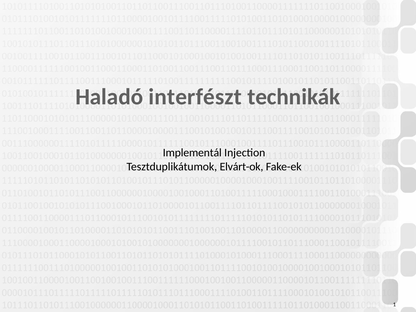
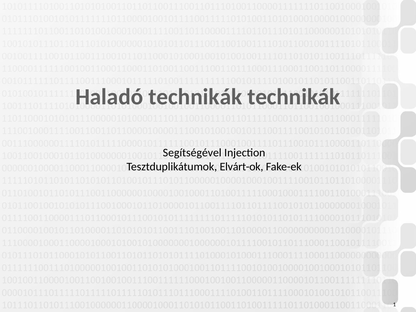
Haladó interfészt: interfészt -> technikák (195, 97)
Implementál: Implementál -> Segítségével (192, 153)
